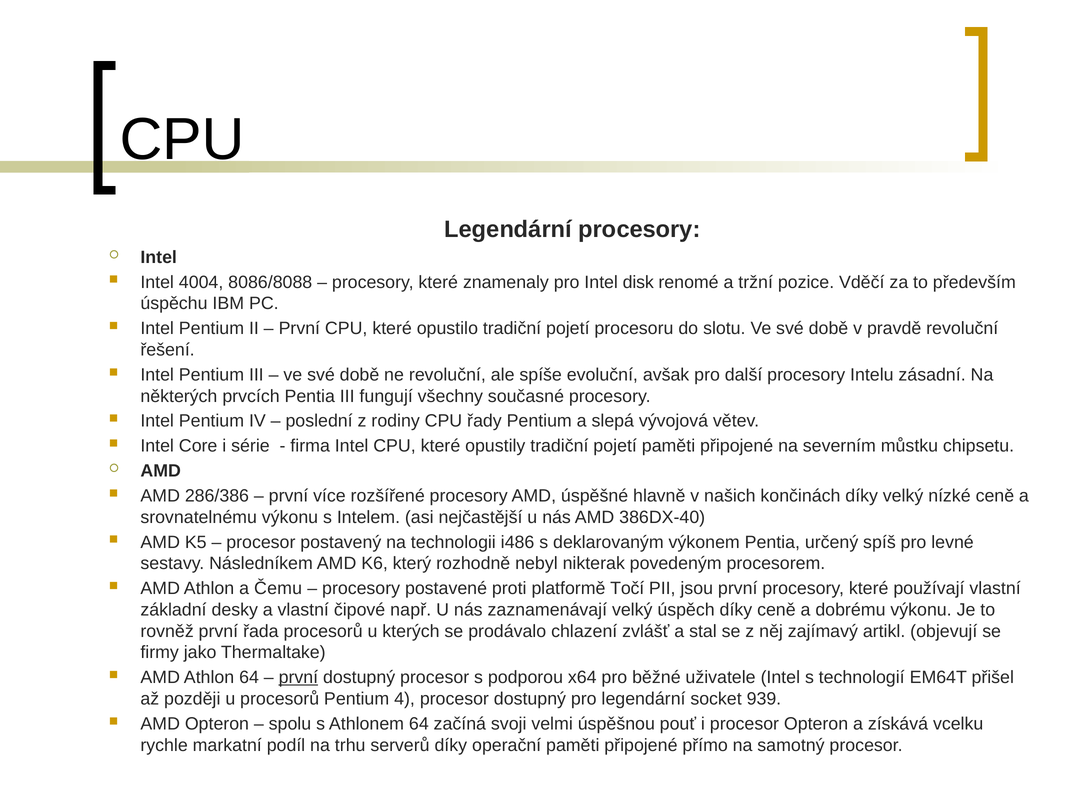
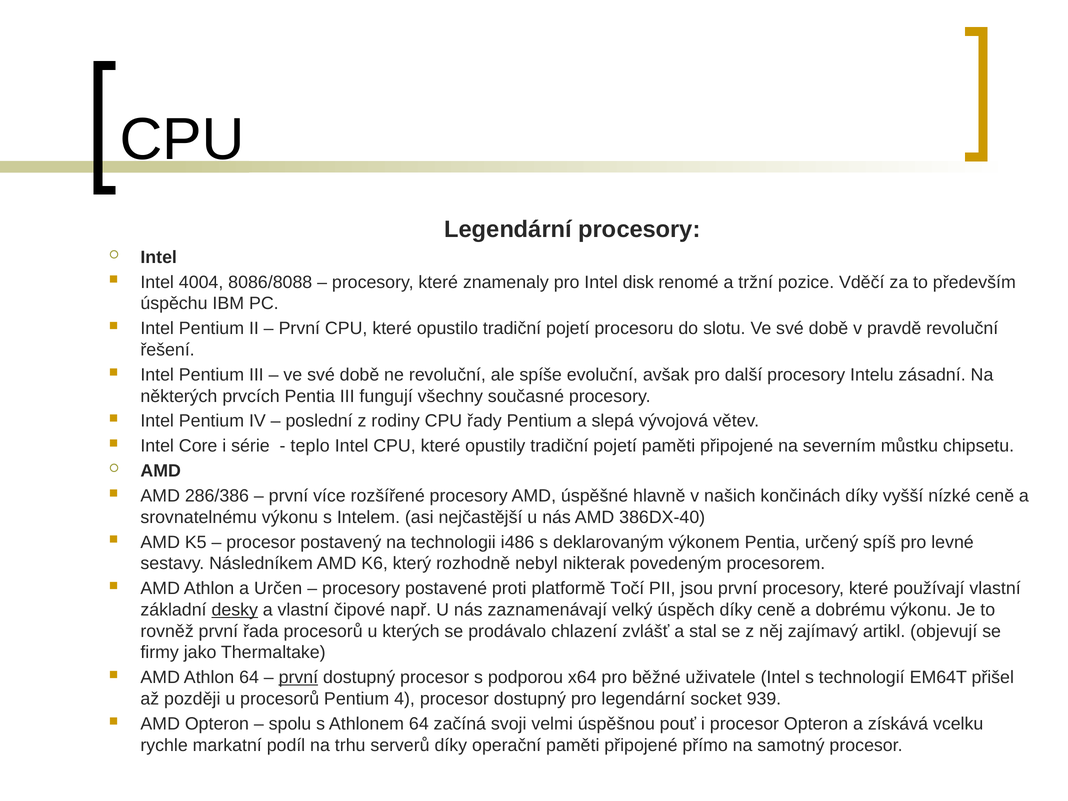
firma: firma -> teplo (310, 446)
díky velký: velký -> vyšší (903, 496)
Čemu: Čemu -> Určen (278, 589)
desky underline: none -> present (235, 610)
